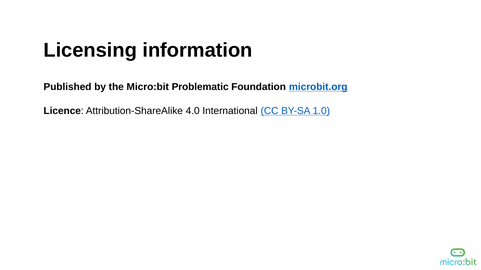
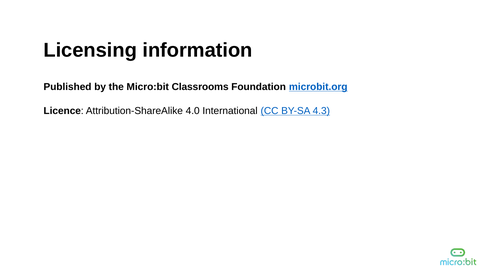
Problematic: Problematic -> Classrooms (200, 87)
1.0: 1.0 -> 4.3 (321, 111)
